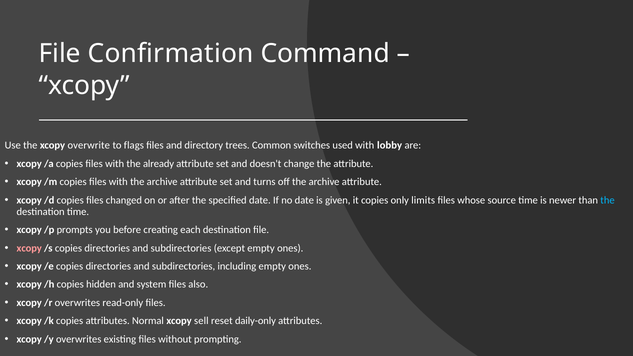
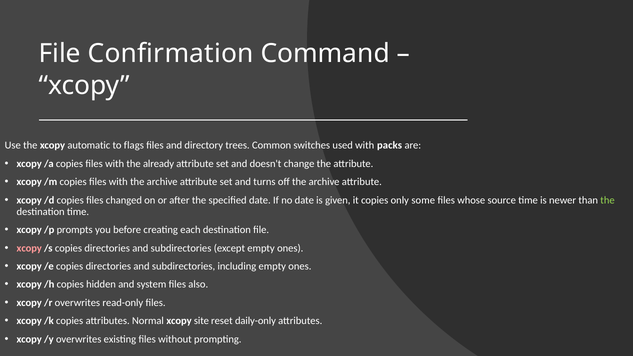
overwrite: overwrite -> automatic (89, 145)
lobby: lobby -> packs (390, 145)
limits: limits -> some (423, 200)
the colour: light blue -> light green (608, 200)
sell: sell -> site (201, 321)
